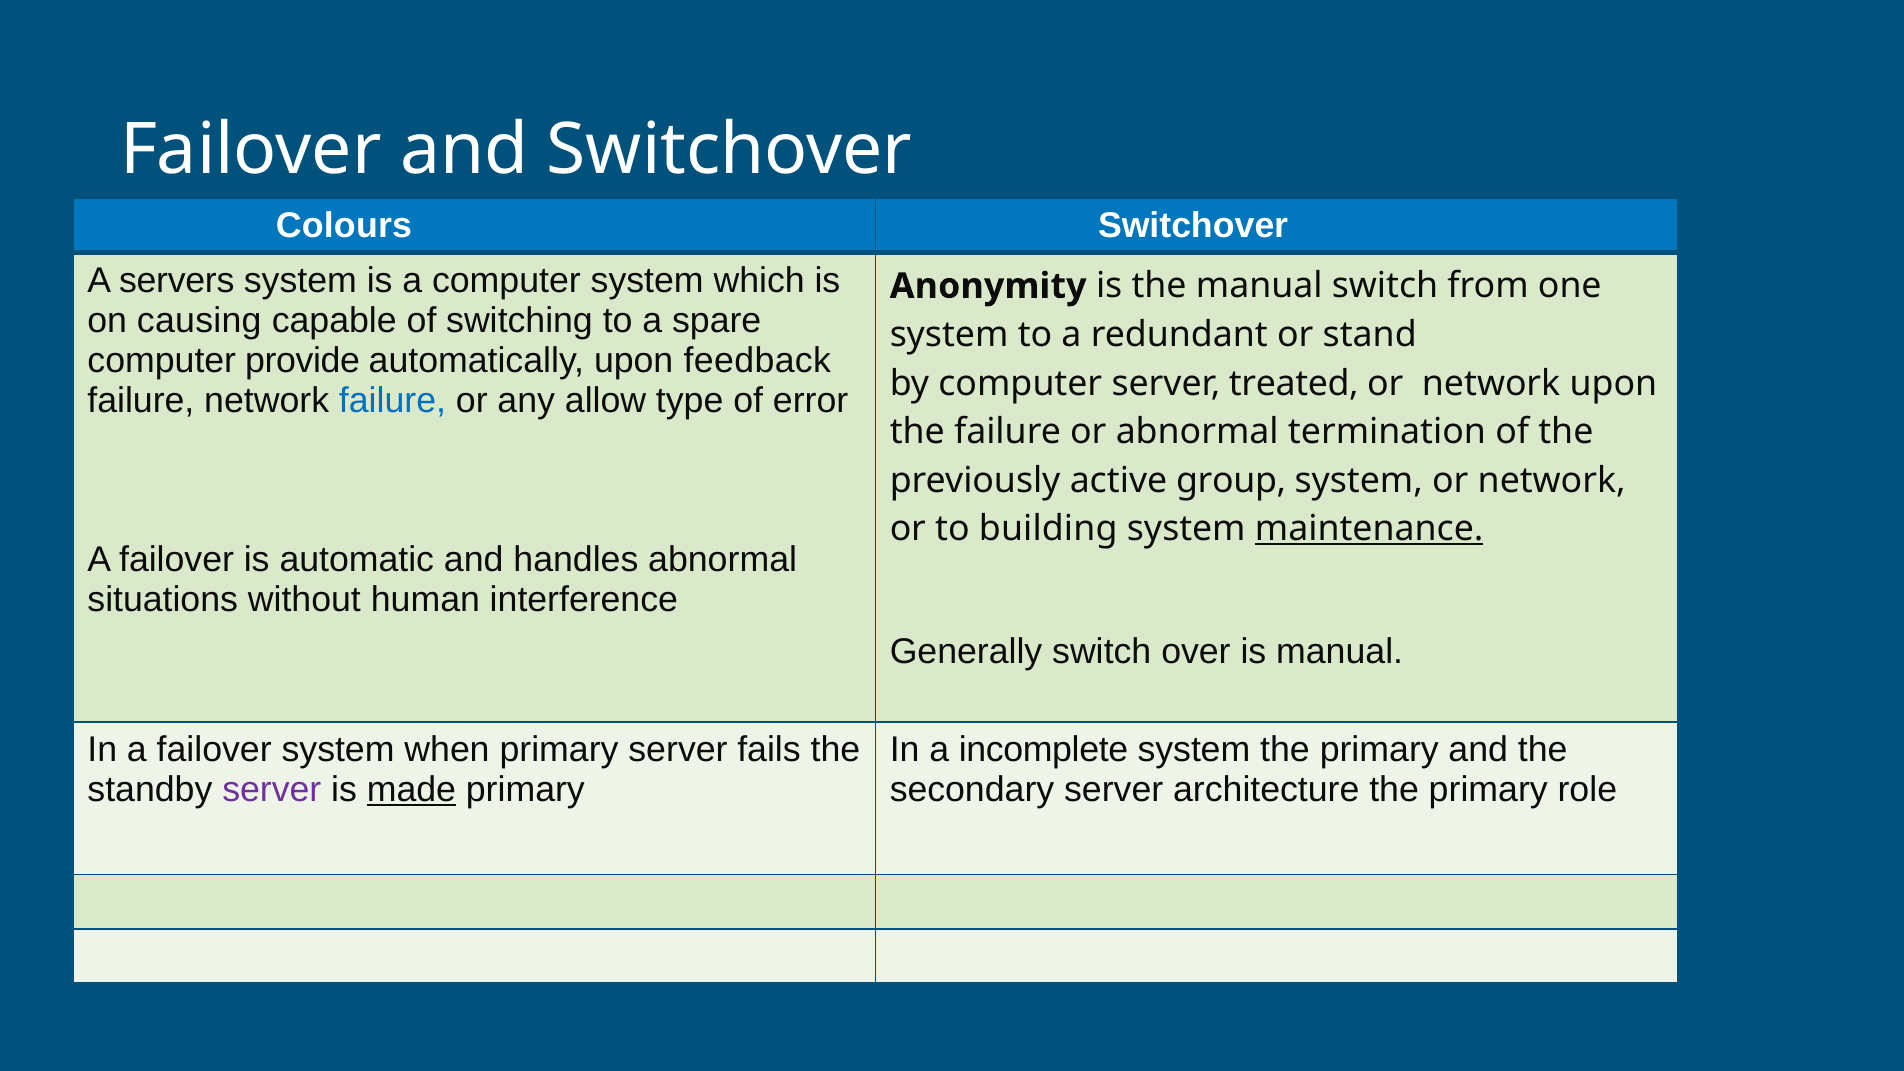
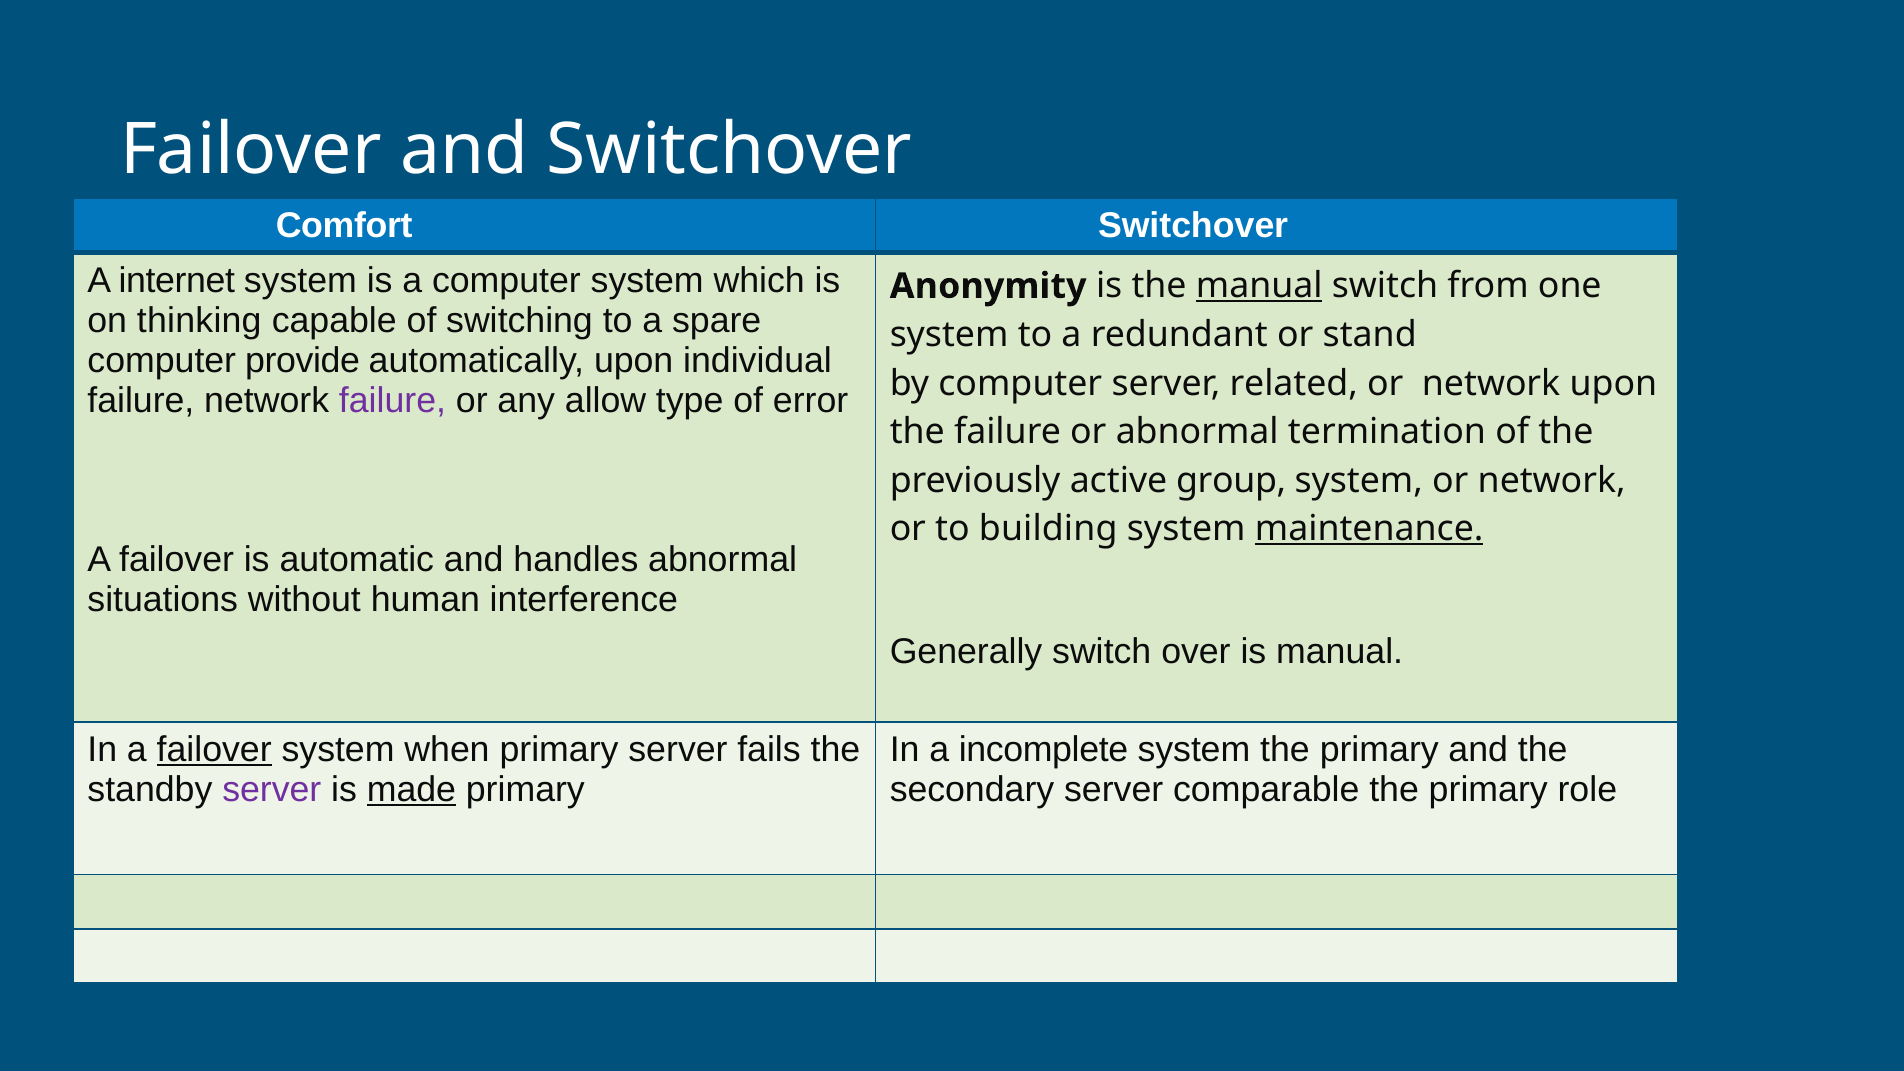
Colours: Colours -> Comfort (344, 226)
servers: servers -> internet (177, 280)
manual underline: none -> present (1259, 286)
causing: causing -> thinking (199, 320)
feedback: feedback -> individual (758, 360)
treated: treated -> related (1294, 383)
failure colour: blue -> purple (392, 400)
failover underline: none -> present (214, 750)
architecture: architecture -> comparable (1266, 790)
